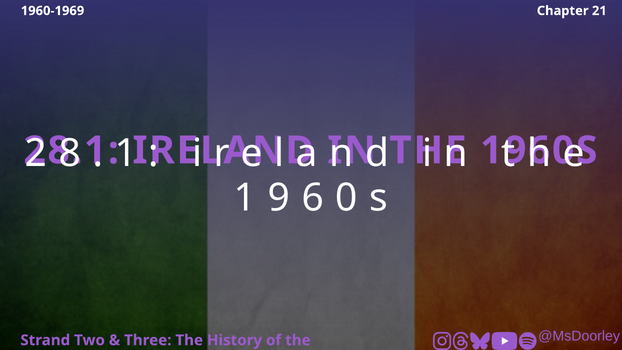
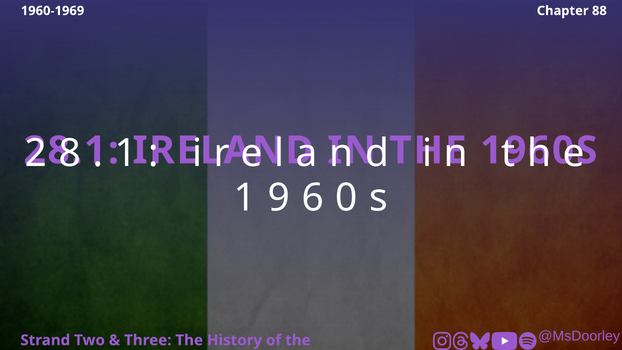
21: 21 -> 88 (599, 11)
